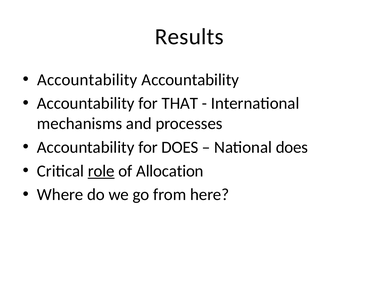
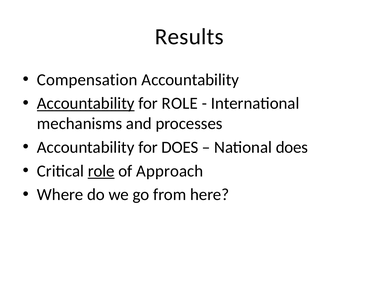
Accountability: Accountability -> Compensation (87, 80)
Accountability underline: none -> present (86, 103)
for THAT: THAT -> ROLE (180, 103)
Allocation: Allocation -> Approach (170, 170)
